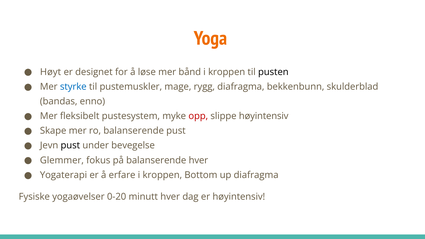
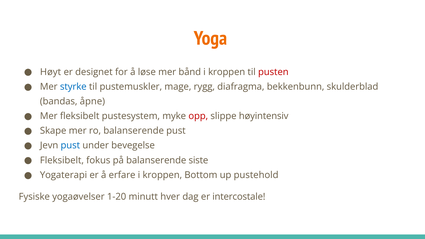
pusten colour: black -> red (273, 72)
enno: enno -> åpne (92, 101)
pust colour: black -> blue (70, 146)
Glemmer: Glemmer -> Fleksibelt (62, 160)
balanserende hver: hver -> siste (198, 160)
up diafragma: diafragma -> pustehold (256, 175)
0-20: 0-20 -> 1-20 (117, 197)
er høyintensiv: høyintensiv -> intercostale (239, 197)
